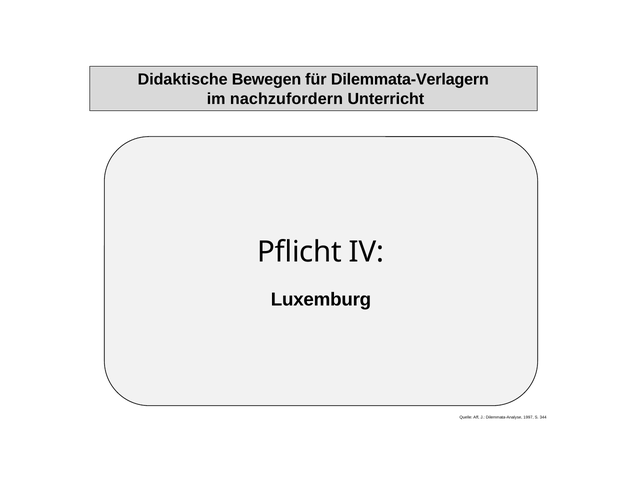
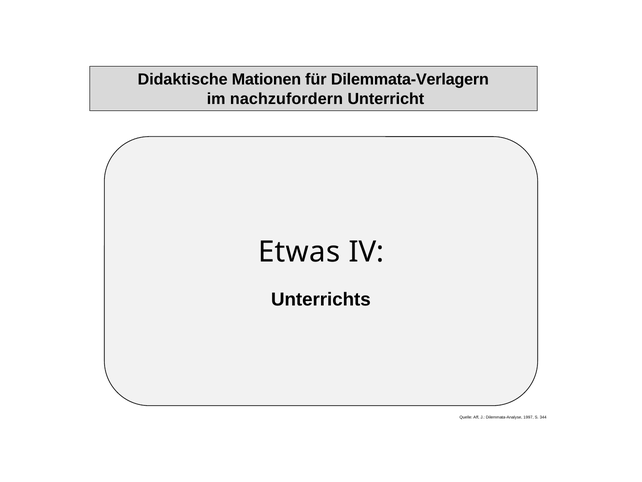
Bewegen: Bewegen -> Mationen (267, 79)
Pflicht: Pflicht -> Etwas (299, 252)
Luxemburg: Luxemburg -> Unterrichts (321, 299)
